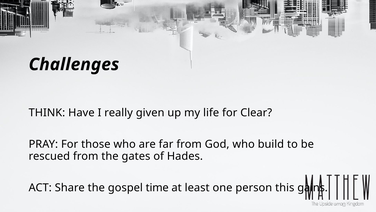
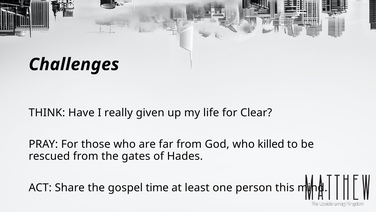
build: build -> killed (271, 144)
gains: gains -> mind (312, 187)
